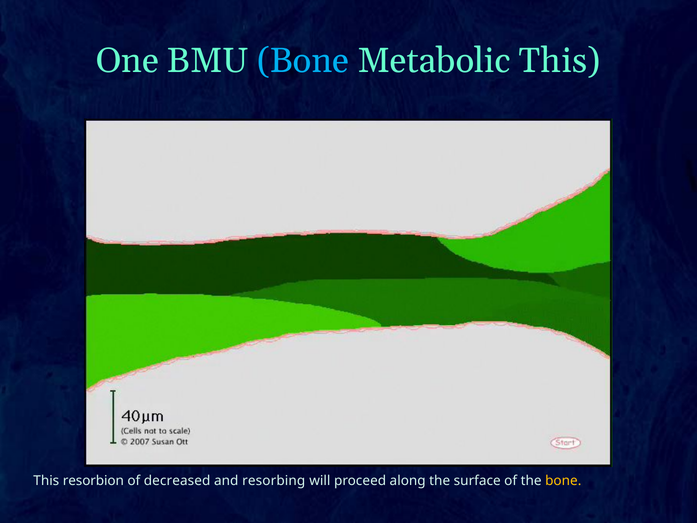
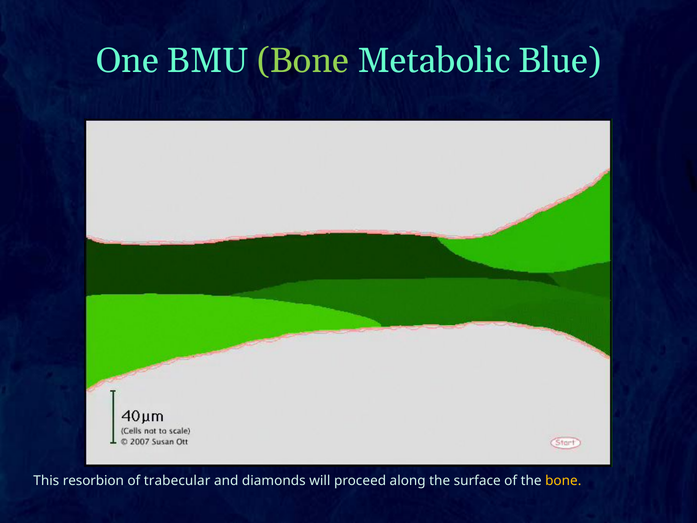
Bone colour: light blue -> light green (303, 61)
Metabolic This: This -> Blue (560, 61)
decreased: decreased -> trabecular (177, 480)
resorbing: resorbing -> diamonds (274, 480)
